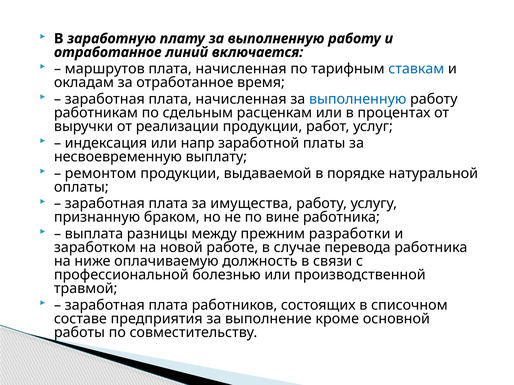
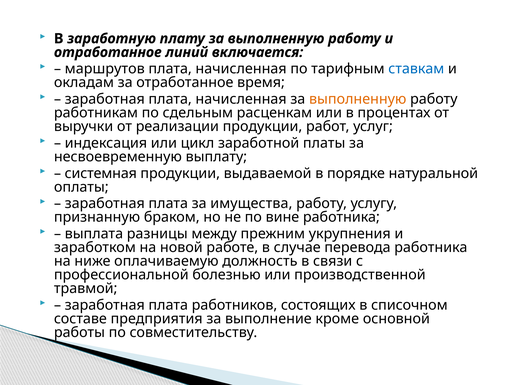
выполненную colour: blue -> orange (358, 99)
напр: напр -> цикл (197, 143)
ремонтом: ремонтом -> системная (101, 174)
разработки: разработки -> укрупнения (350, 234)
